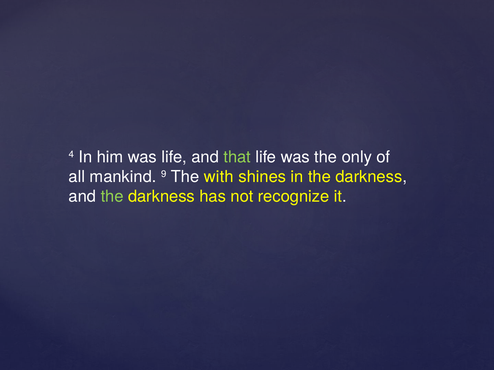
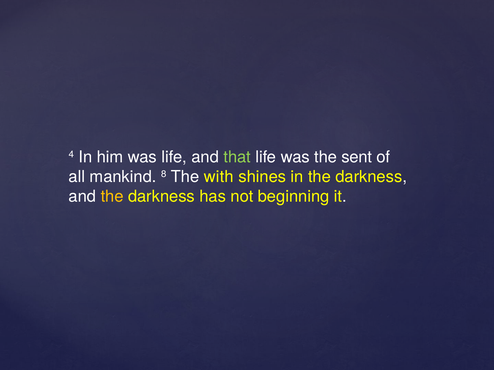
only: only -> sent (357, 157)
9: 9 -> 8 (164, 174)
the colour: light green -> yellow (112, 197)
recognize: recognize -> beginning (294, 197)
